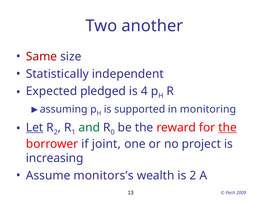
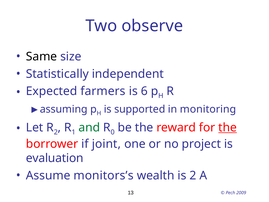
another: another -> observe (152, 26)
Same colour: red -> black (42, 56)
pledged: pledged -> farmers (103, 91)
4: 4 -> 6 (144, 91)
Let underline: present -> none (35, 127)
increasing: increasing -> evaluation (55, 158)
